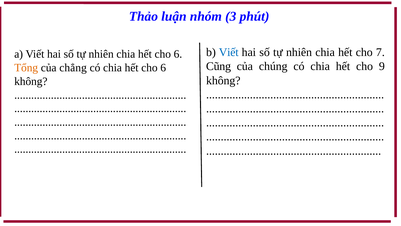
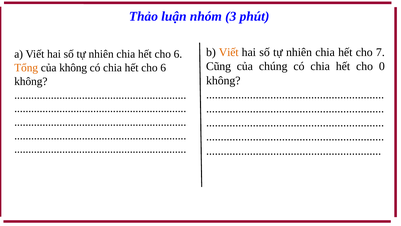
Viết colour: blue -> orange (229, 52)
9: 9 -> 0 (382, 66)
của chẳng: chẳng -> không (73, 68)
